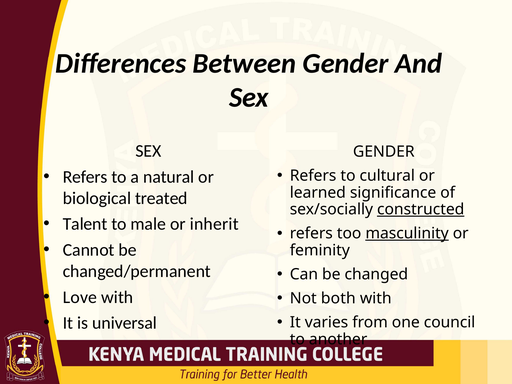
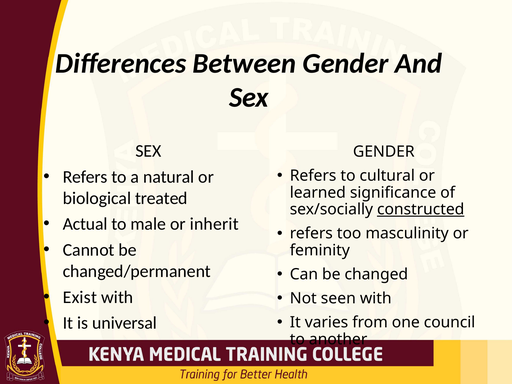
Talent: Talent -> Actual (85, 224)
masculinity underline: present -> none (407, 233)
Love: Love -> Exist (80, 297)
both: both -> seen (338, 298)
